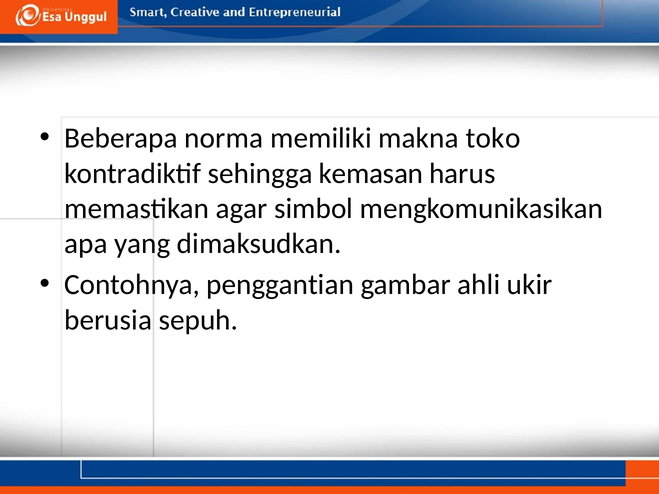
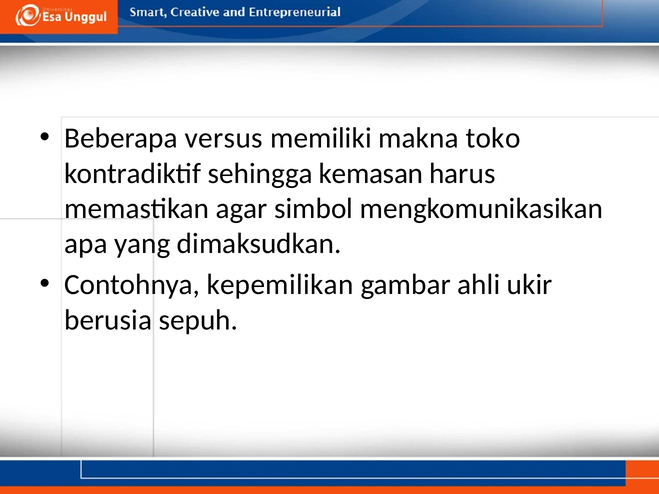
norma: norma -> versus (224, 138)
penggantian: penggantian -> kepemilikan (280, 285)
